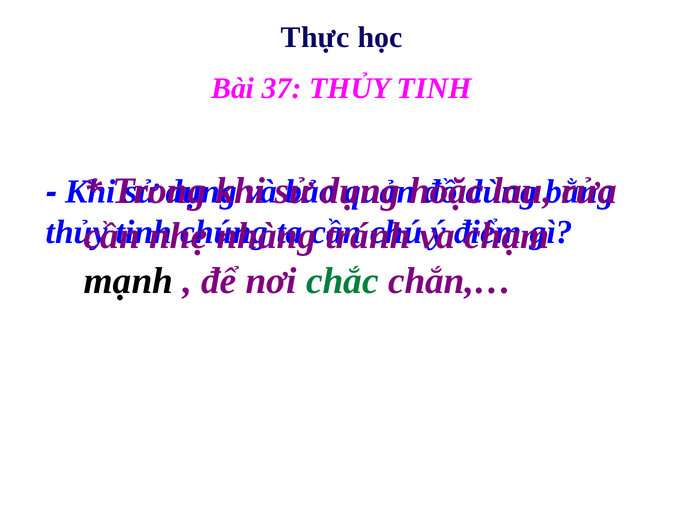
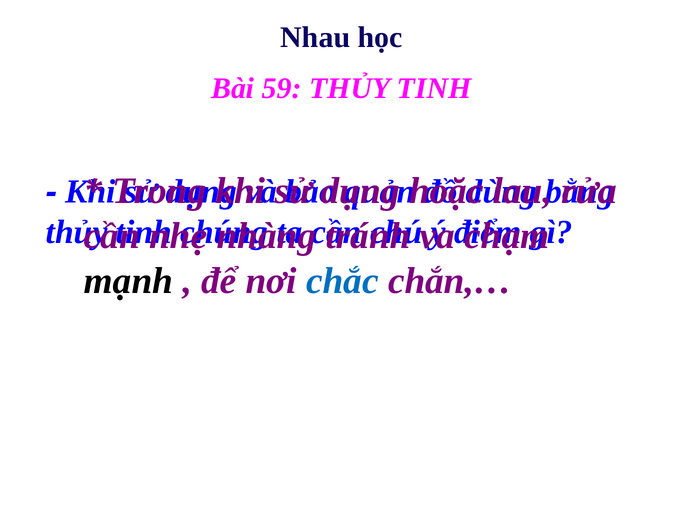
Thực: Thực -> Nhau (315, 37)
37: 37 -> 59 (282, 88)
chắc colour: green -> blue (342, 281)
